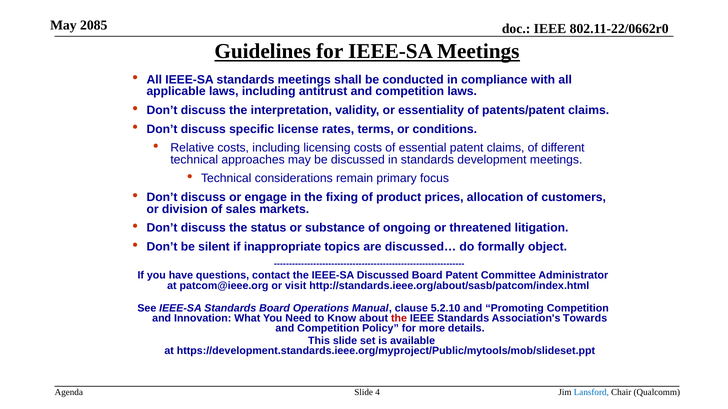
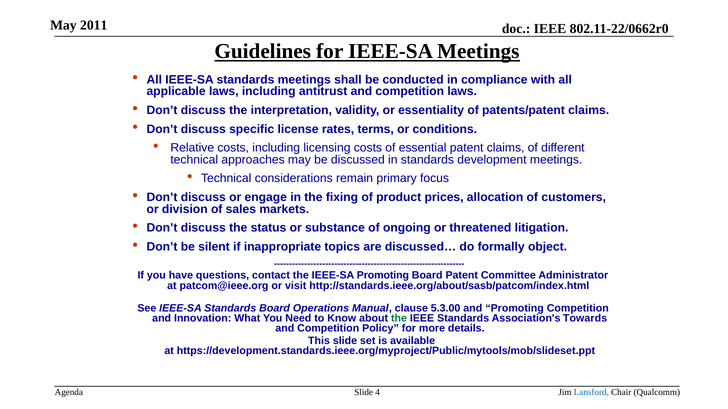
2085: 2085 -> 2011 (94, 25)
IEEE-SA Discussed: Discussed -> Promoting (383, 276)
5.2.10: 5.2.10 -> 5.3.00 (446, 308)
the colour: red -> green (399, 319)
